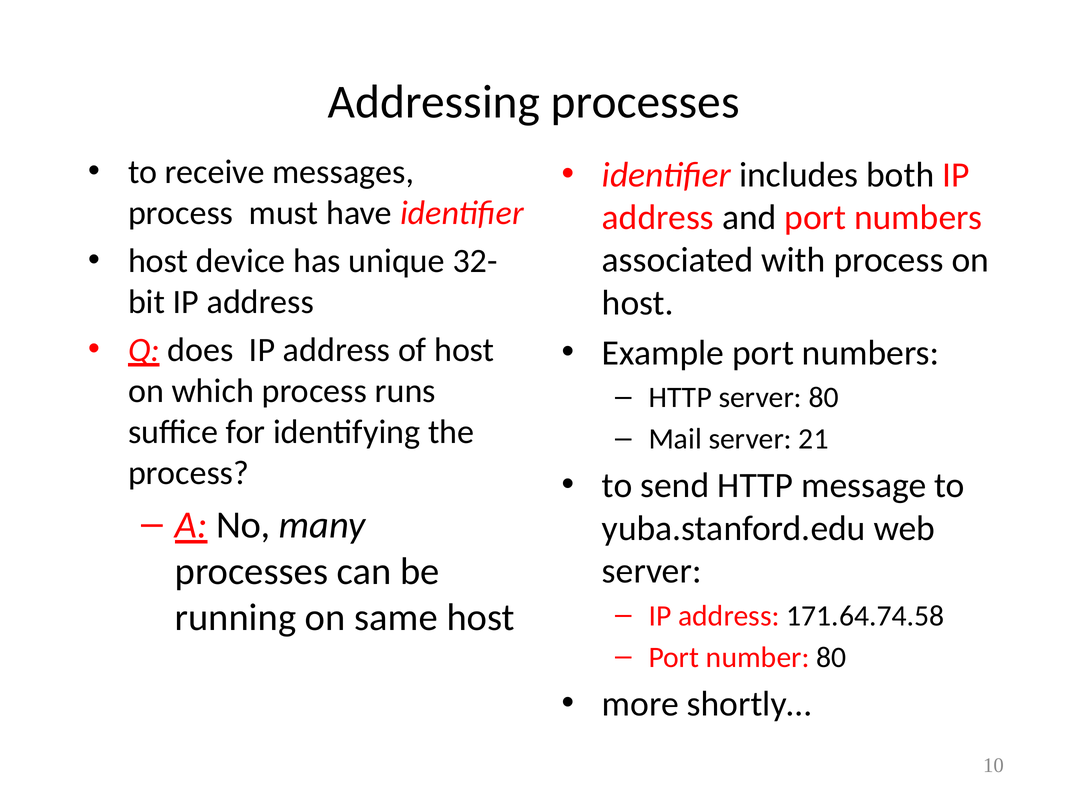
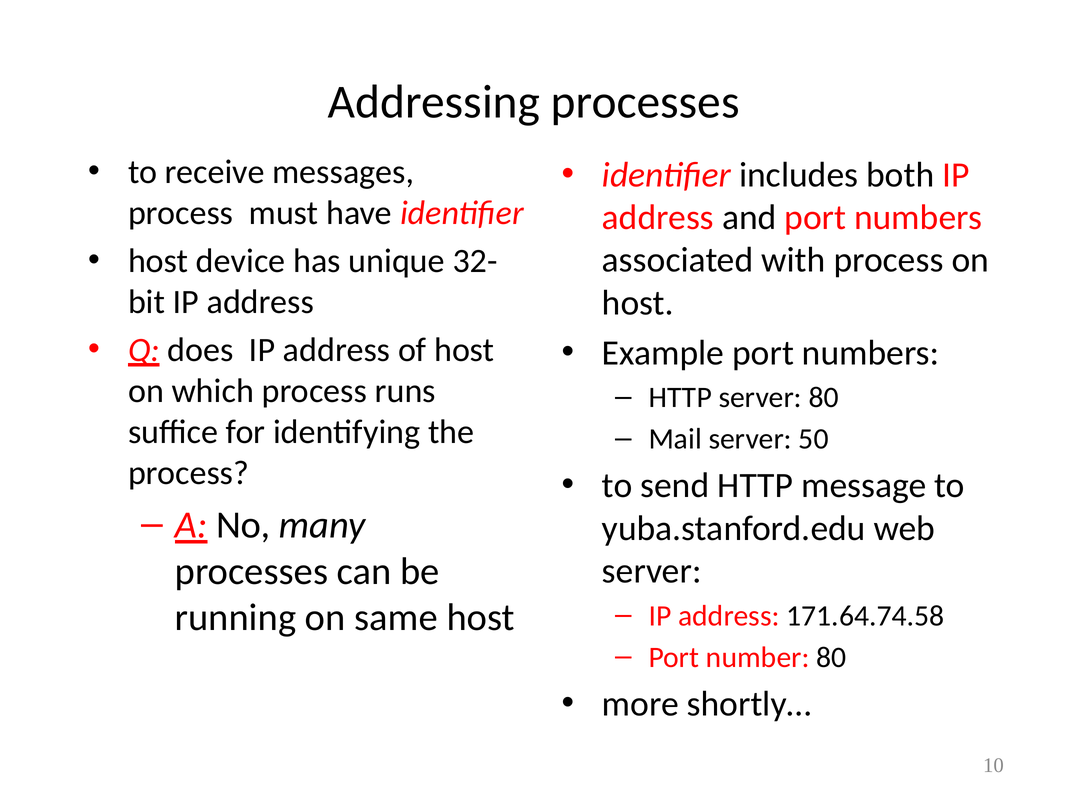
21: 21 -> 50 (814, 439)
